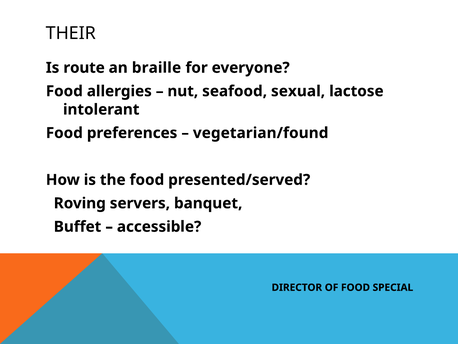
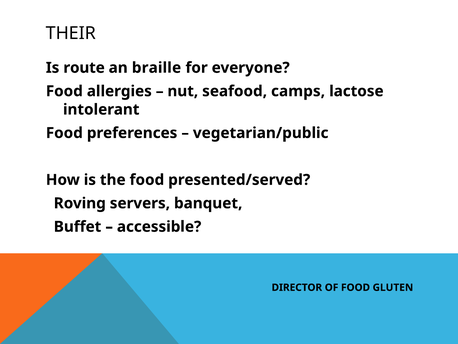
sexual: sexual -> camps (298, 91)
vegetarian/found: vegetarian/found -> vegetarian/public (261, 133)
SPECIAL: SPECIAL -> GLUTEN (393, 287)
